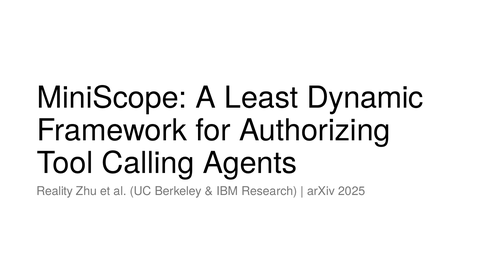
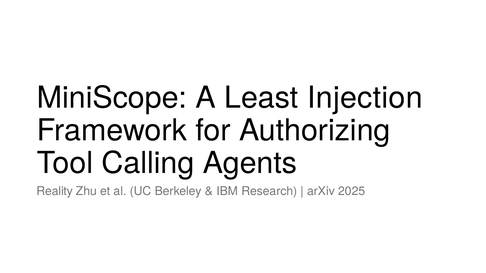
Dynamic: Dynamic -> Injection (365, 98)
